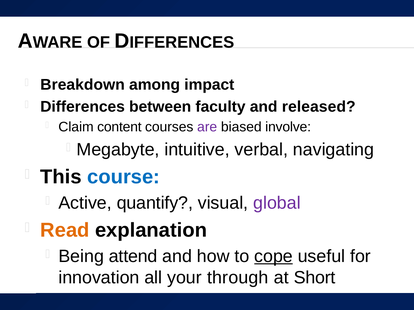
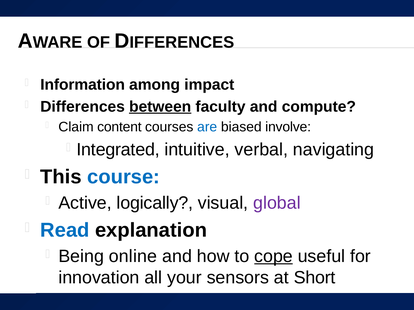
Breakdown: Breakdown -> Information (83, 85)
between underline: none -> present (160, 107)
released: released -> compute (319, 107)
are colour: purple -> blue (207, 127)
Megabyte: Megabyte -> Integrated (118, 150)
quantify: quantify -> logically (155, 203)
Read colour: orange -> blue (65, 230)
attend: attend -> online (133, 257)
through: through -> sensors (238, 278)
